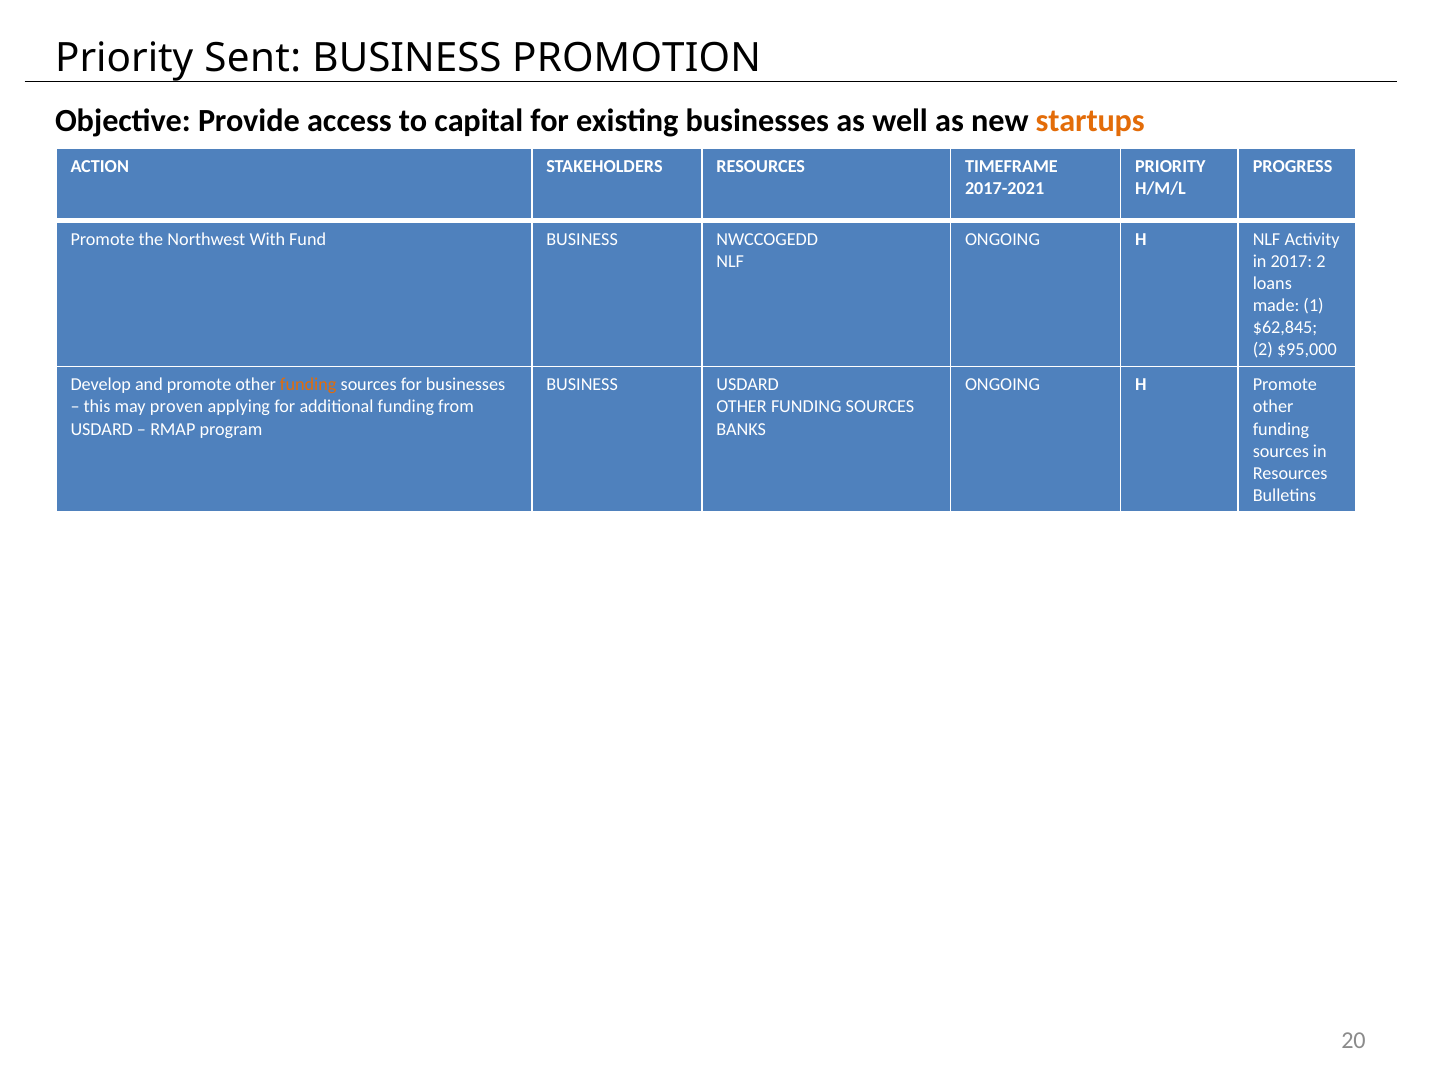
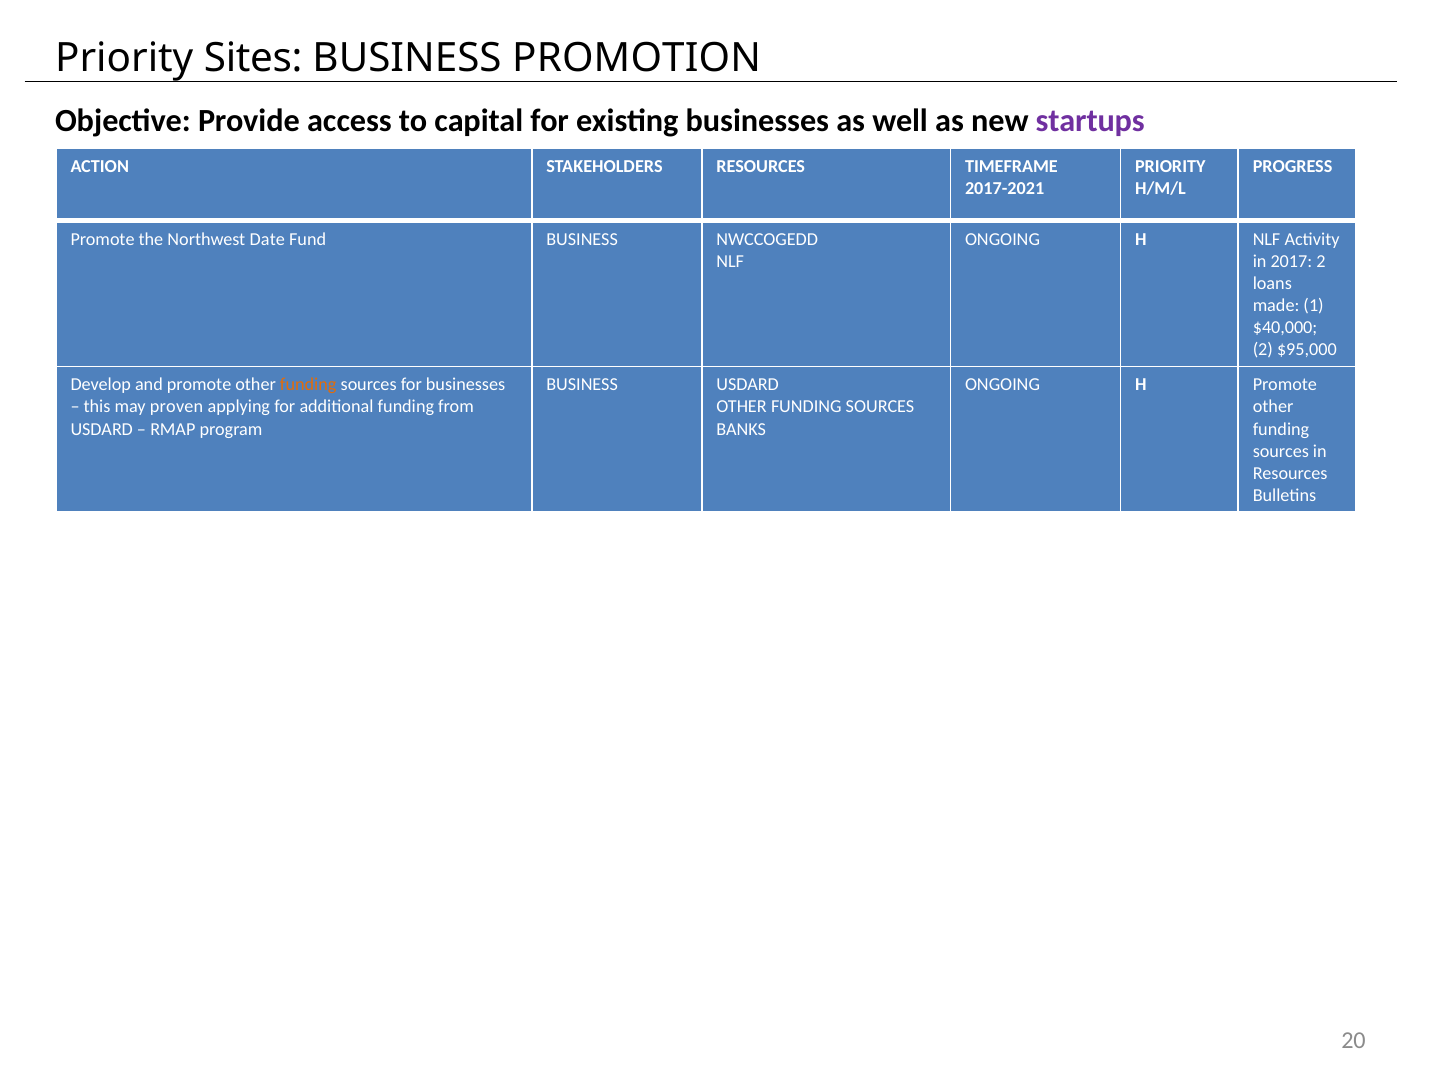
Sent: Sent -> Sites (253, 58)
startups colour: orange -> purple (1090, 121)
With: With -> Date (267, 239)
$62,845: $62,845 -> $40,000 (1285, 327)
